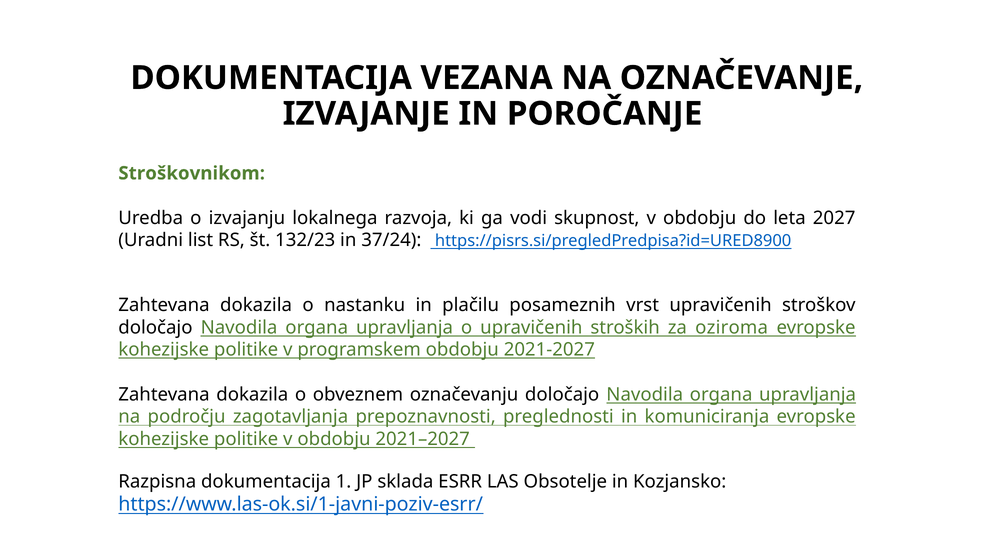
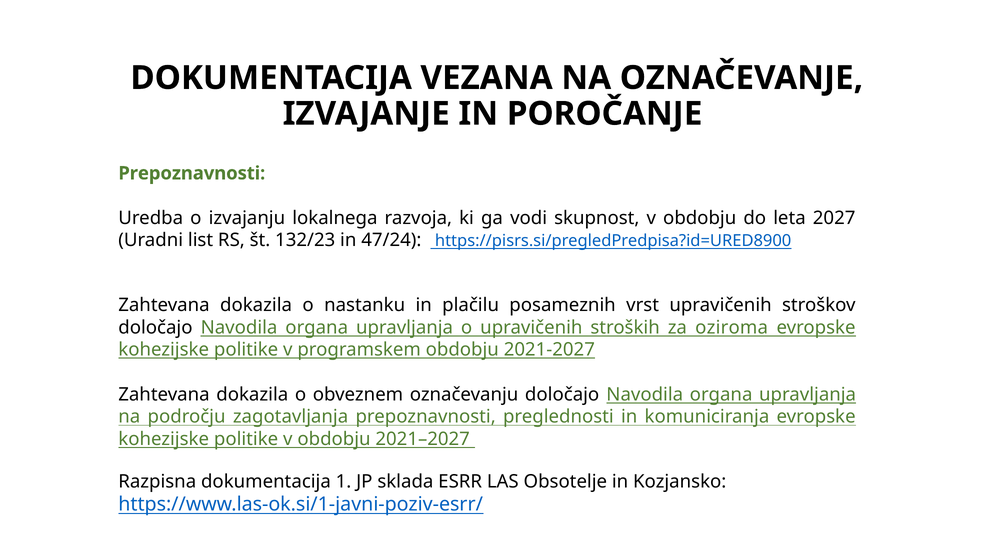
Stroškovnikom: Stroškovnikom -> Prepoznavnosti (192, 173)
37/24: 37/24 -> 47/24 (391, 240)
